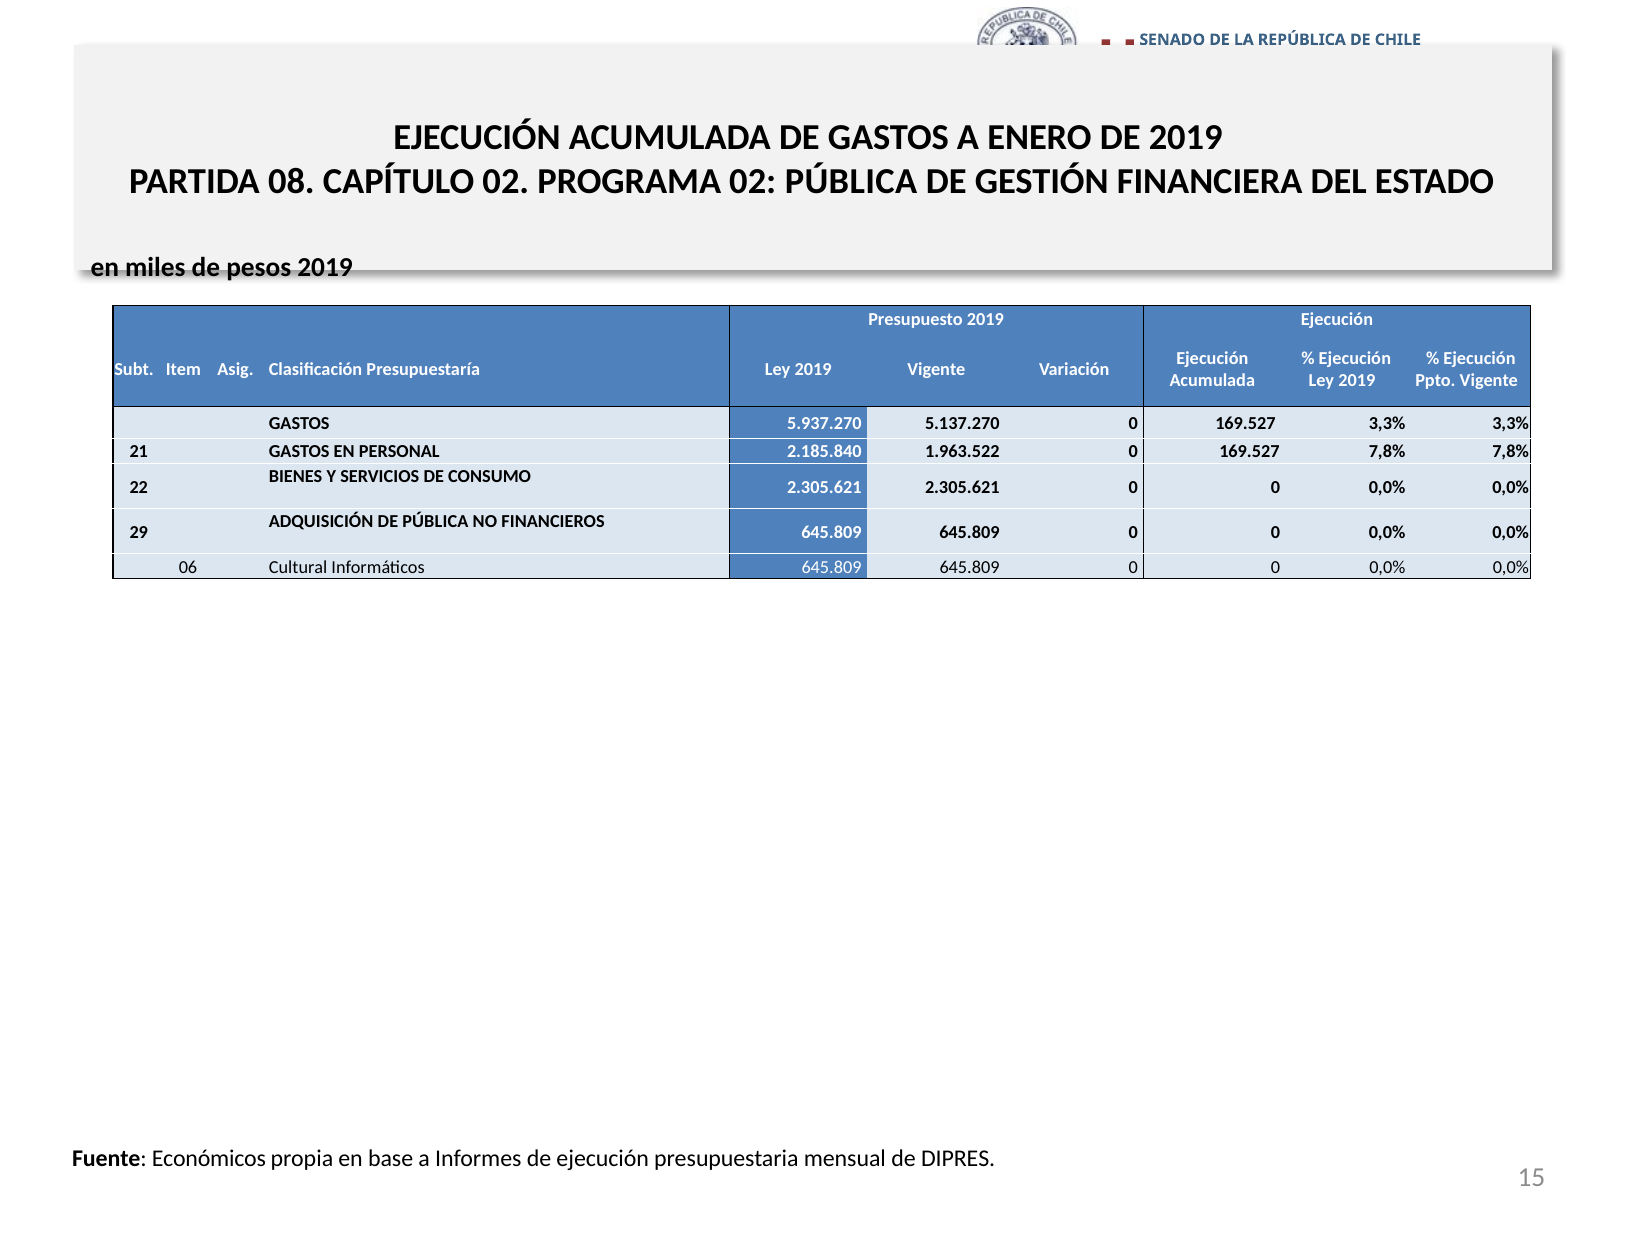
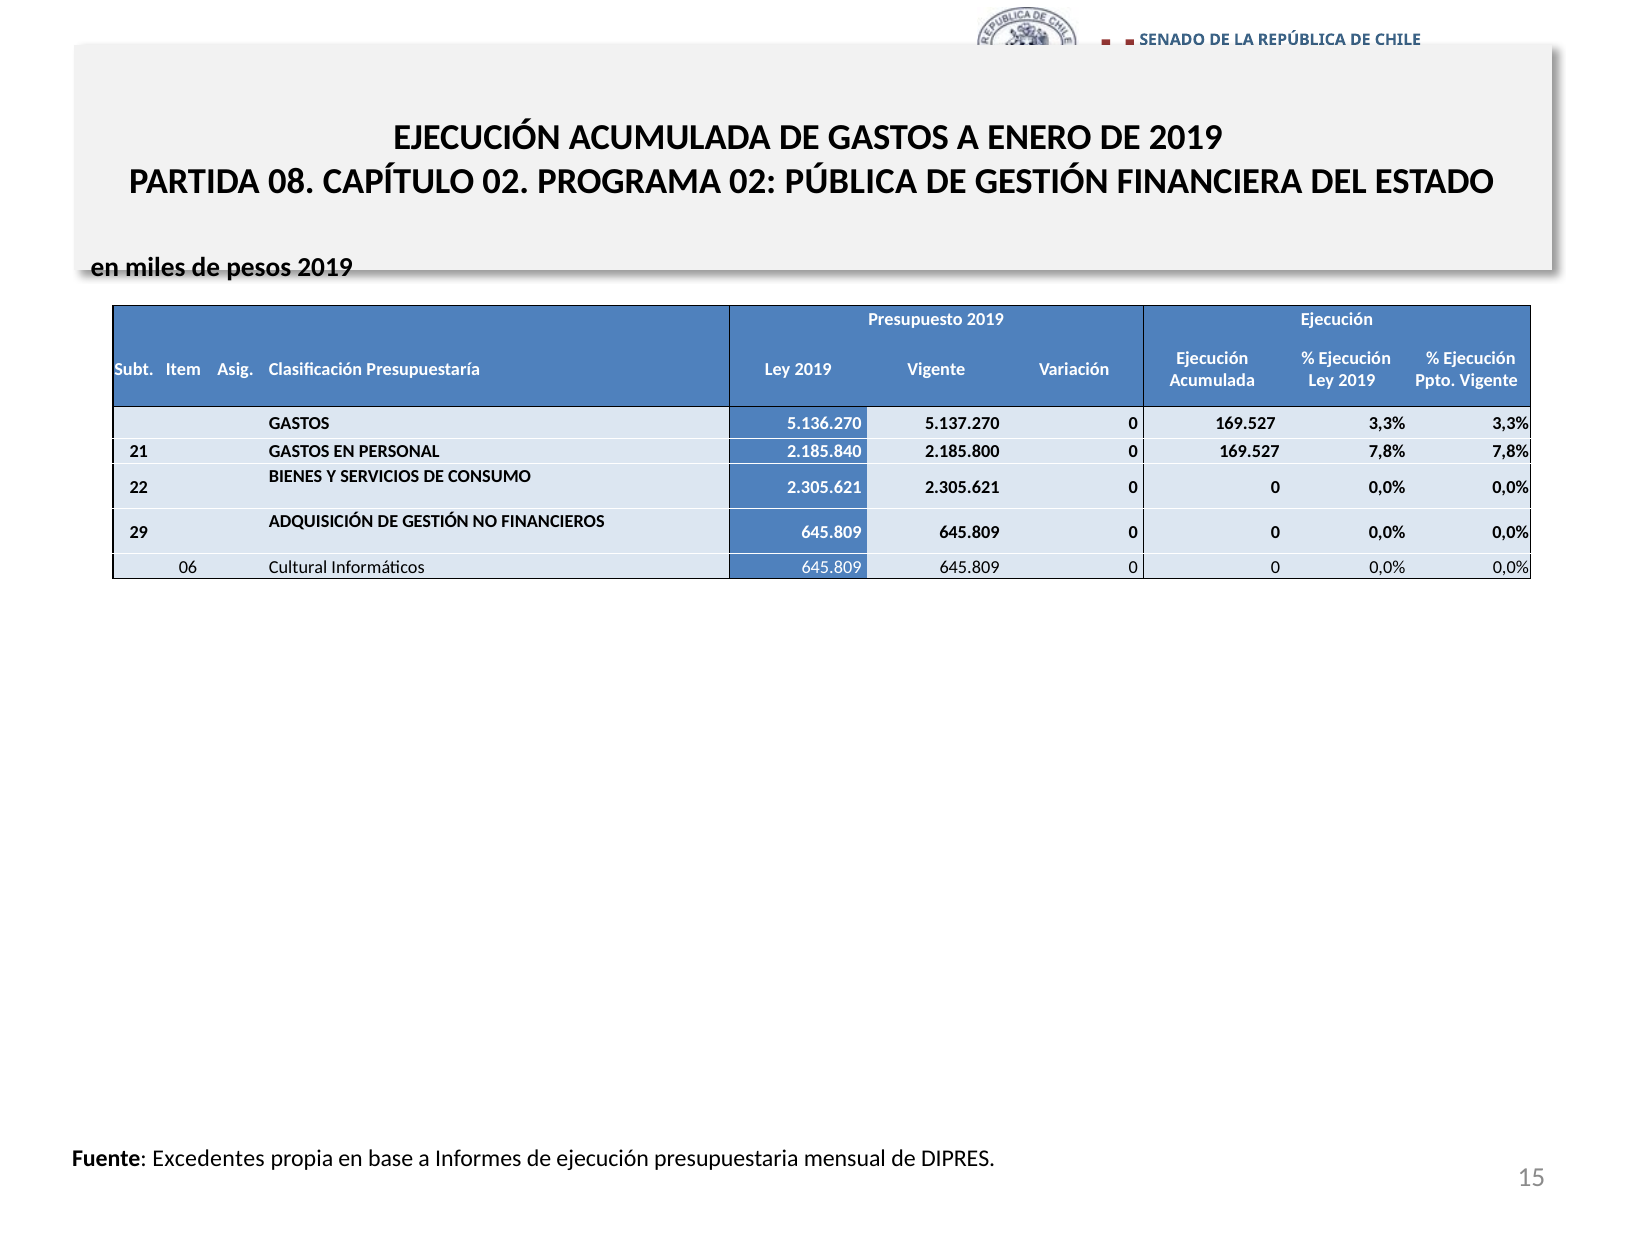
5.937.270: 5.937.270 -> 5.136.270 (824, 423)
1.963.522: 1.963.522 -> 2.185.800 (962, 452)
ADQUISICIÓN DE PÚBLICA: PÚBLICA -> GESTIÓN (436, 522)
Económicos: Económicos -> Excedentes (209, 1158)
